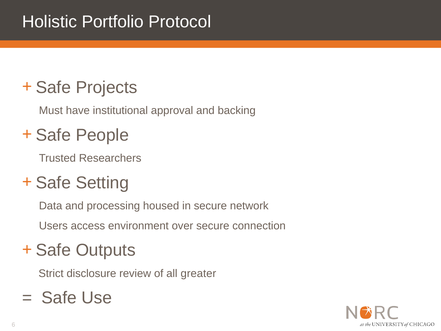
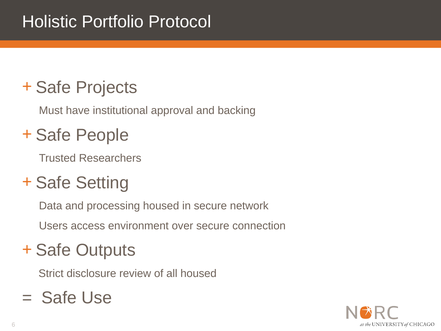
all greater: greater -> housed (198, 273)
